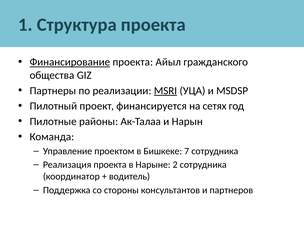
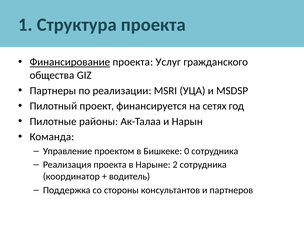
Айыл: Айыл -> Услуг (168, 62)
MSRI underline: present -> none (165, 91)
7: 7 -> 0 (187, 151)
